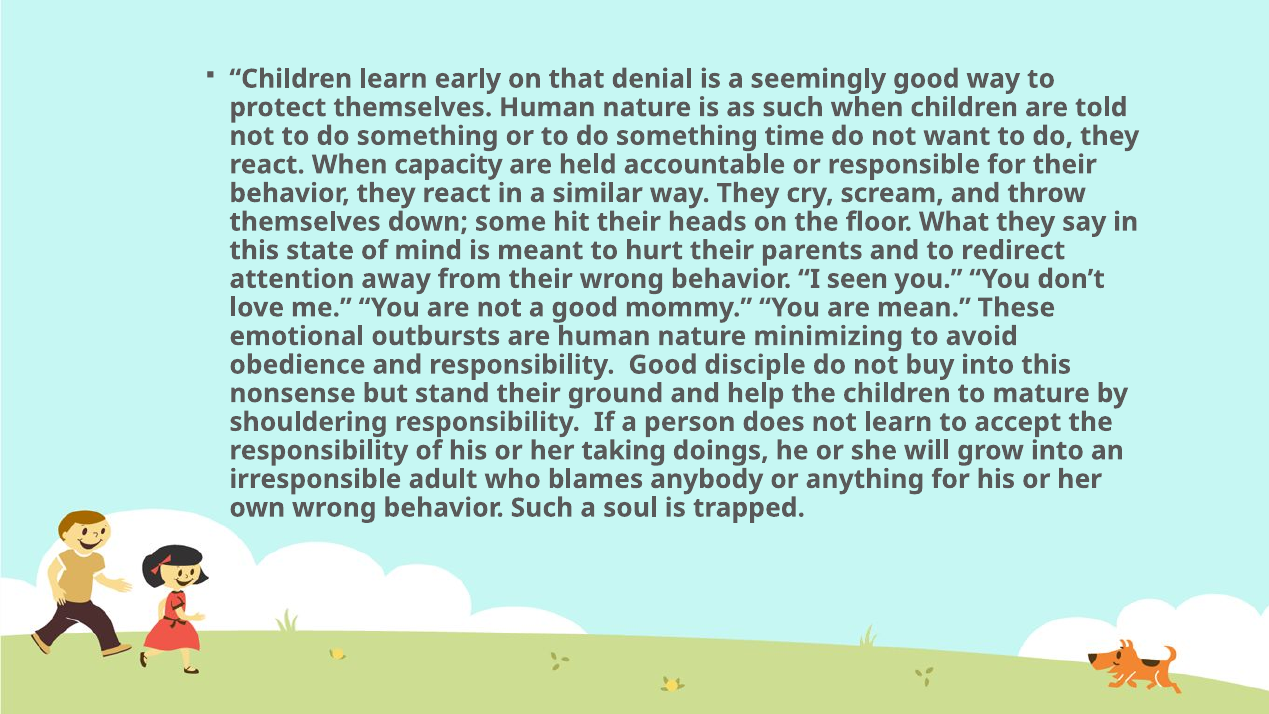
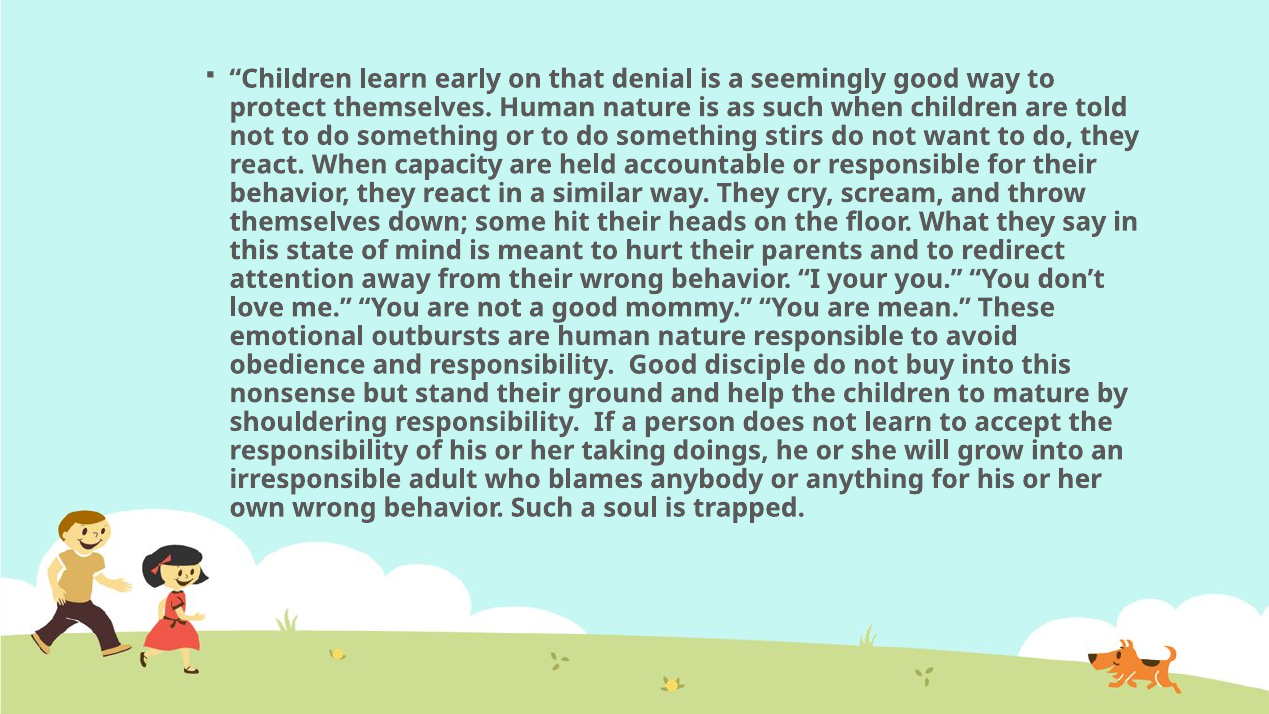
time: time -> stirs (794, 136)
seen: seen -> your (857, 279)
nature minimizing: minimizing -> responsible (829, 336)
